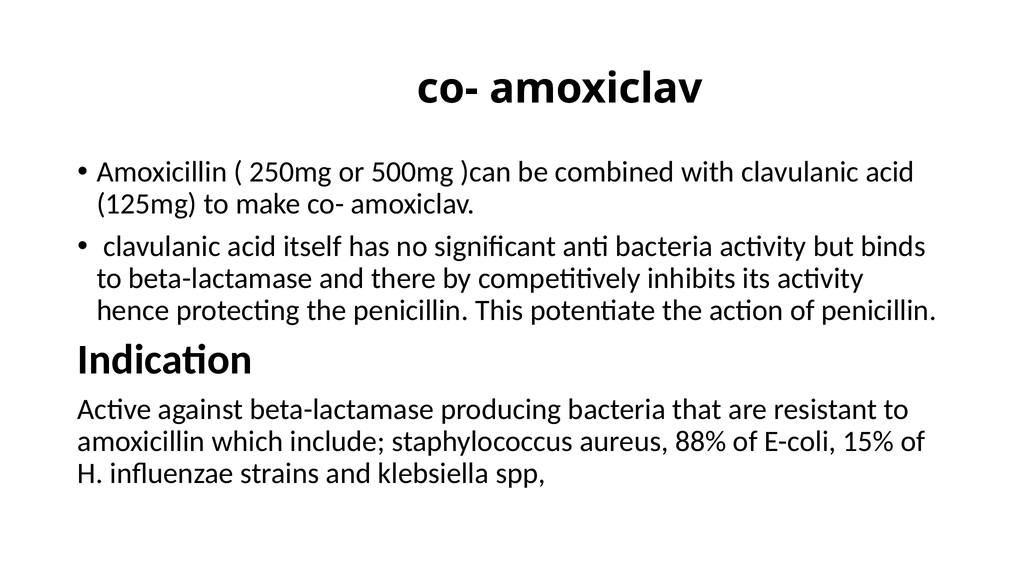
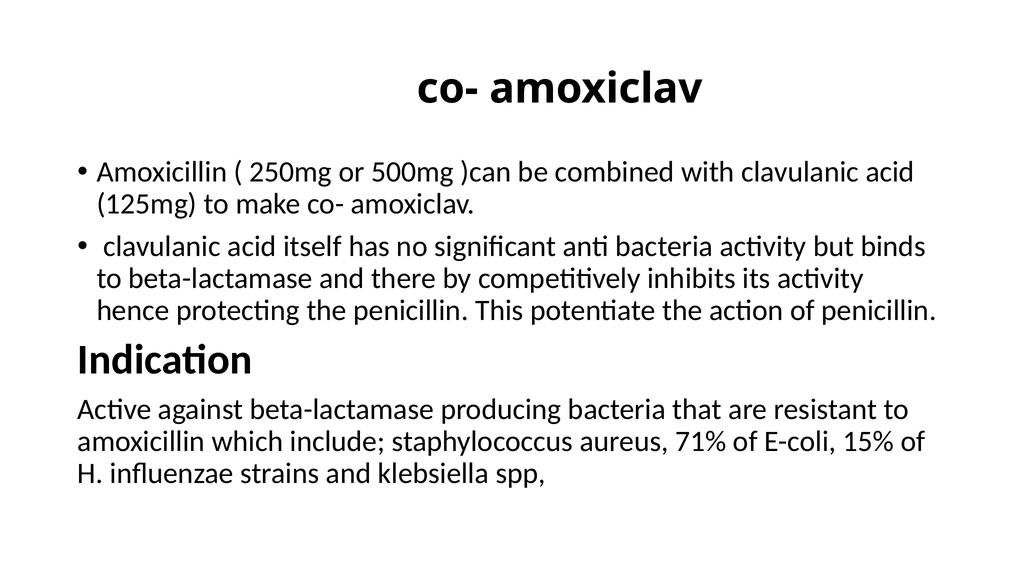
88%: 88% -> 71% (701, 441)
